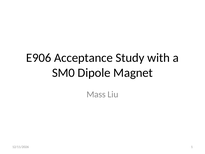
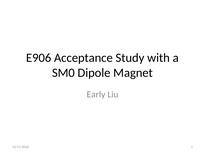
Mass: Mass -> Early (96, 94)
